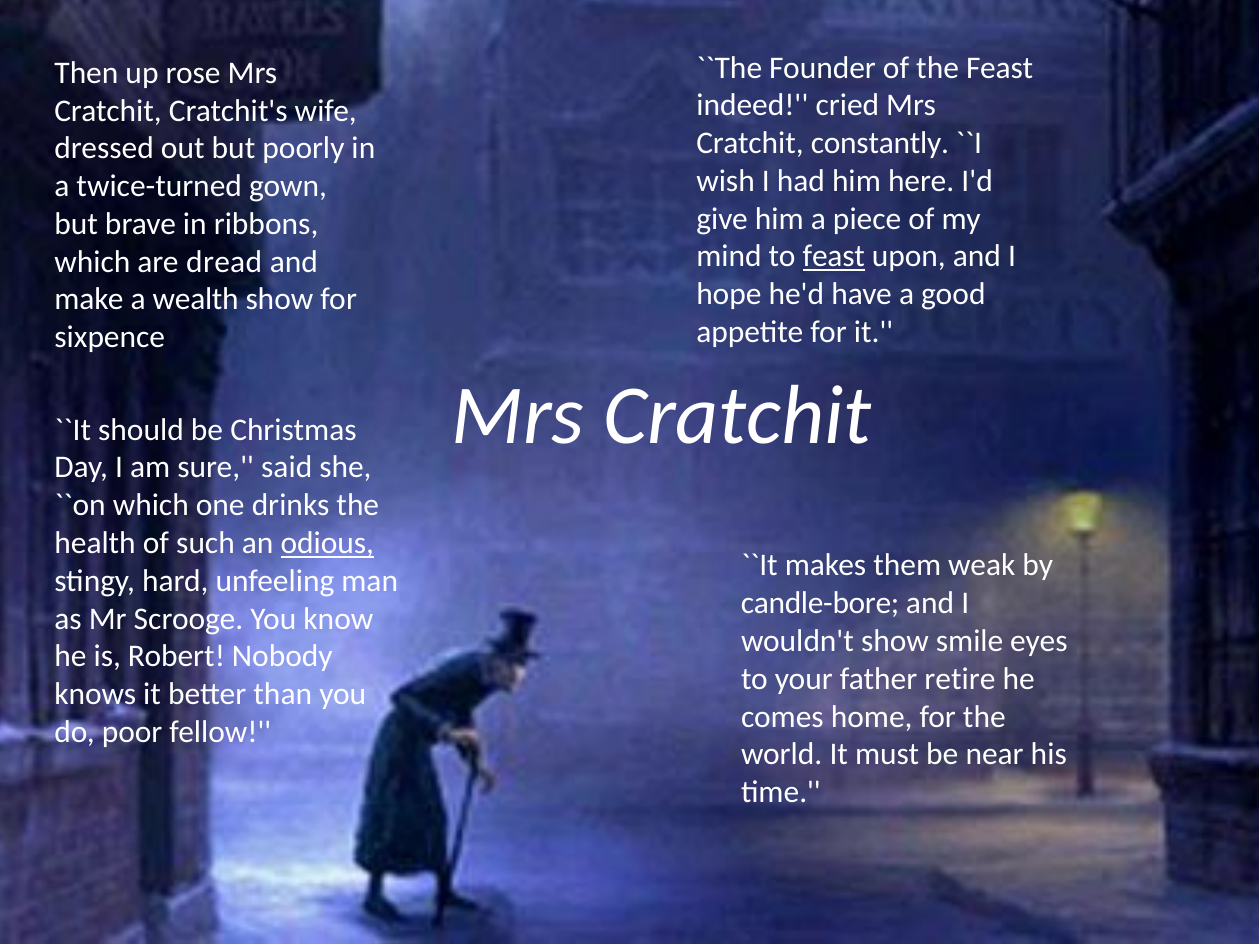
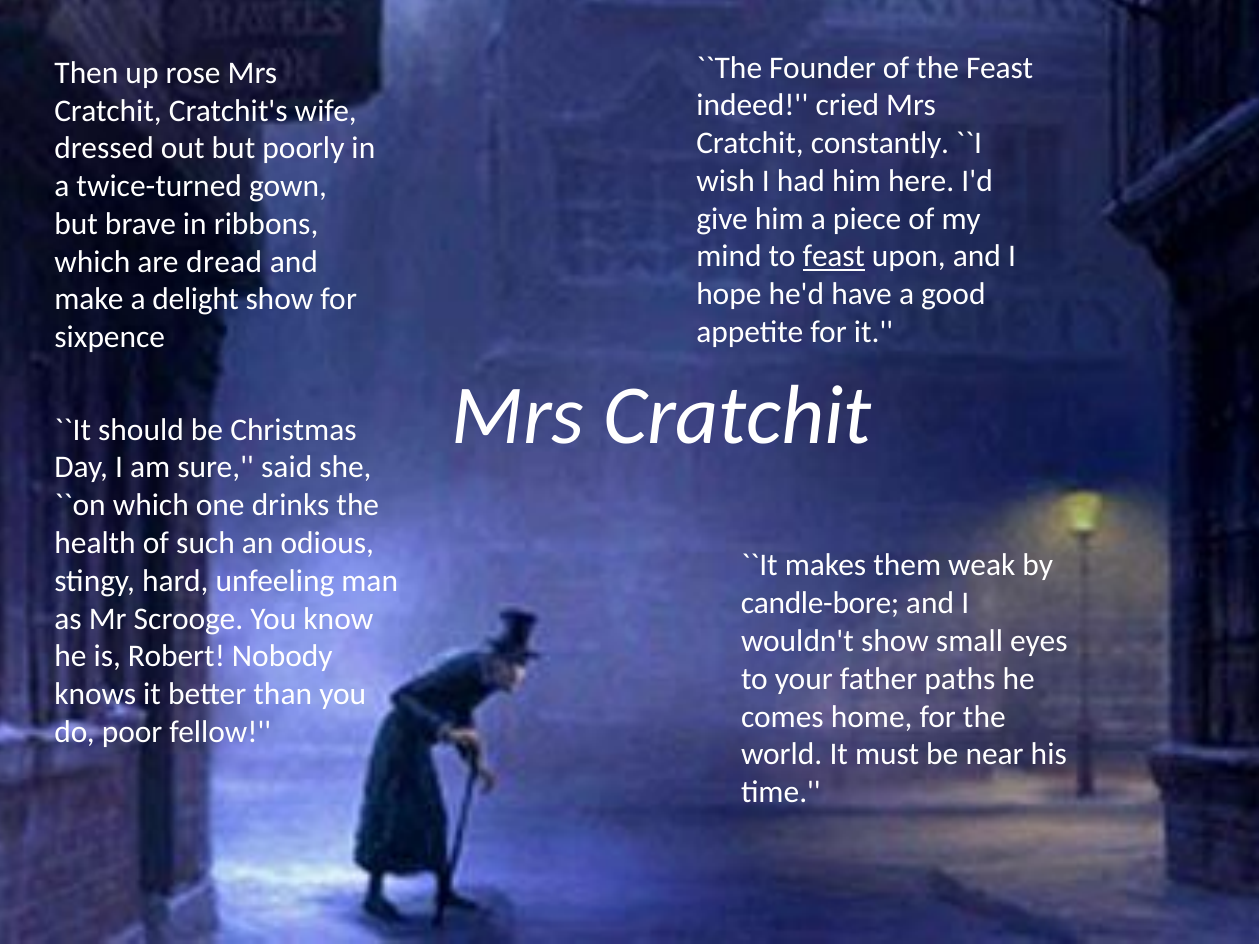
wealth: wealth -> delight (196, 300)
odious underline: present -> none (327, 543)
smile: smile -> small (970, 641)
retire: retire -> paths (960, 679)
